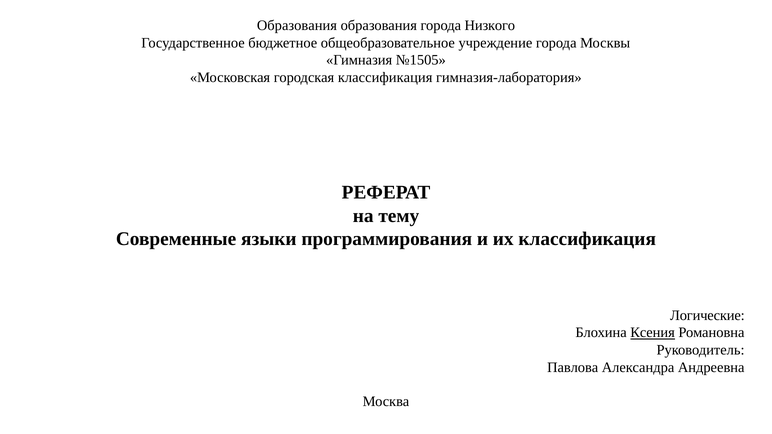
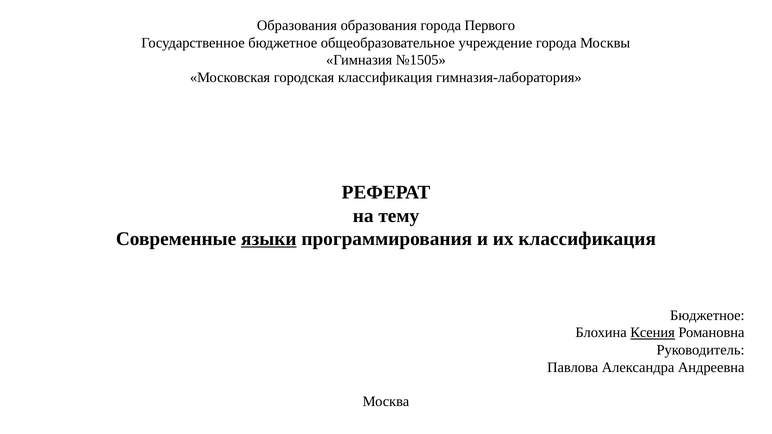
Низкого: Низкого -> Первого (490, 25)
языки underline: none -> present (269, 239)
Логические: Логические -> Бюджетное (707, 315)
